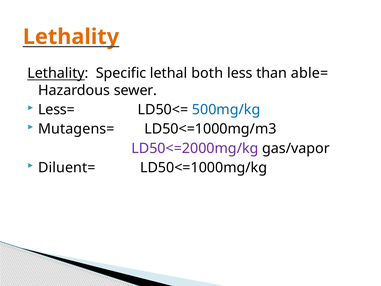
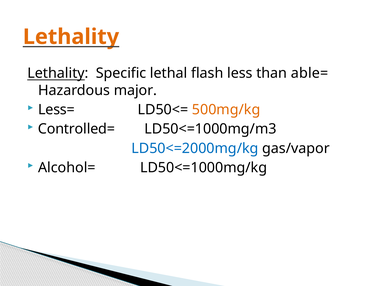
both: both -> flash (207, 73)
sewer: sewer -> major (135, 90)
500mg/kg colour: blue -> orange (226, 110)
Mutagens=: Mutagens= -> Controlled= (76, 129)
LD50<=2000mg/kg colour: purple -> blue (195, 148)
Diluent=: Diluent= -> Alcohol= (67, 167)
